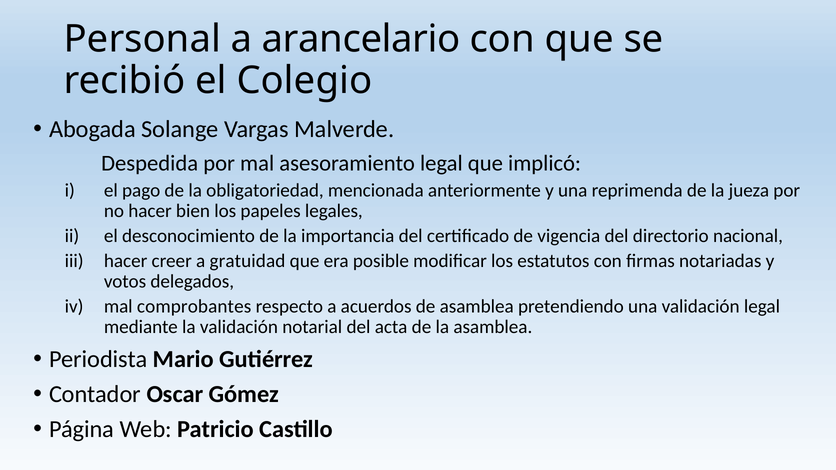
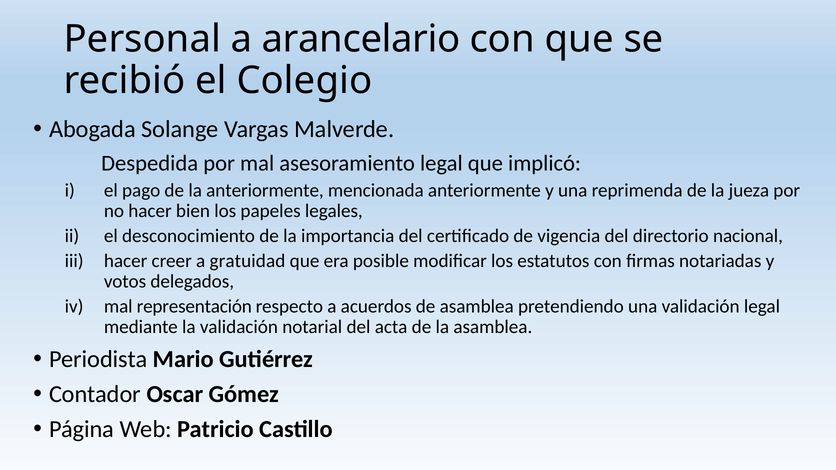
la obligatoriedad: obligatoriedad -> anteriormente (265, 190)
comprobantes: comprobantes -> representación (194, 307)
